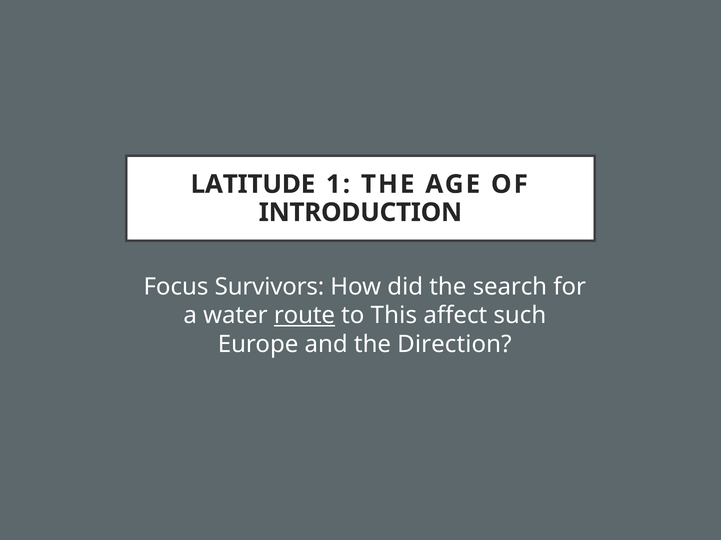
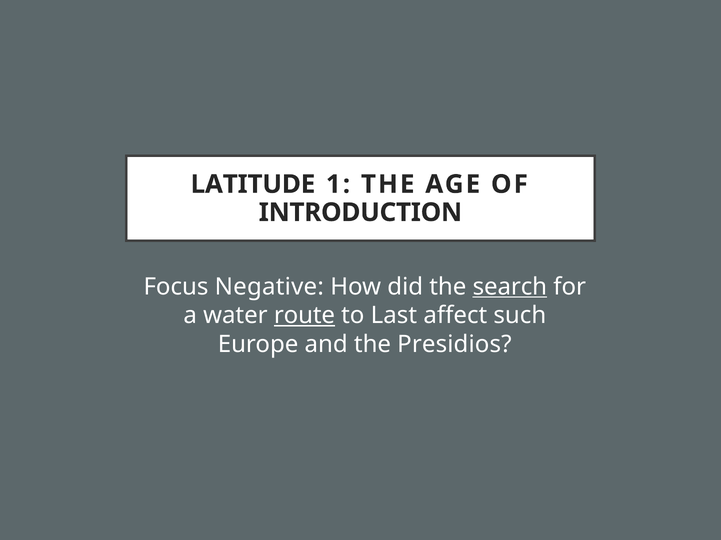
Survivors: Survivors -> Negative (269, 287)
search underline: none -> present (510, 287)
This: This -> Last (394, 316)
Direction: Direction -> Presidios (454, 345)
